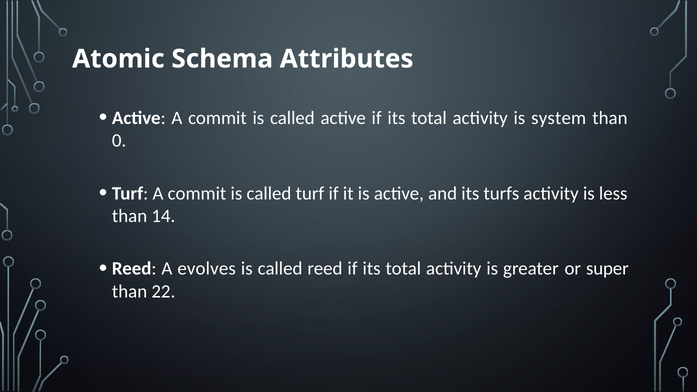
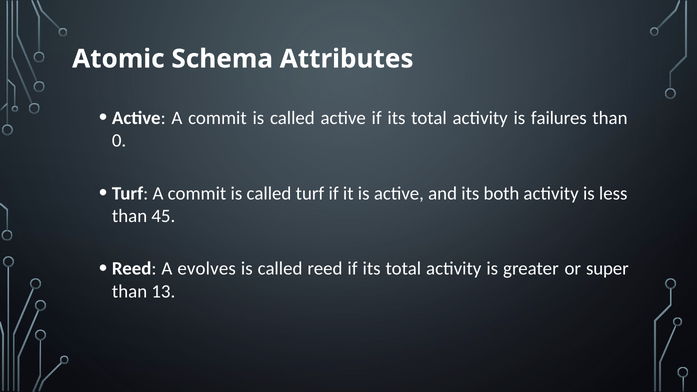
system: system -> failures (559, 118)
turfs: turfs -> both (501, 193)
14: 14 -> 45 (163, 216)
22: 22 -> 13 (163, 291)
